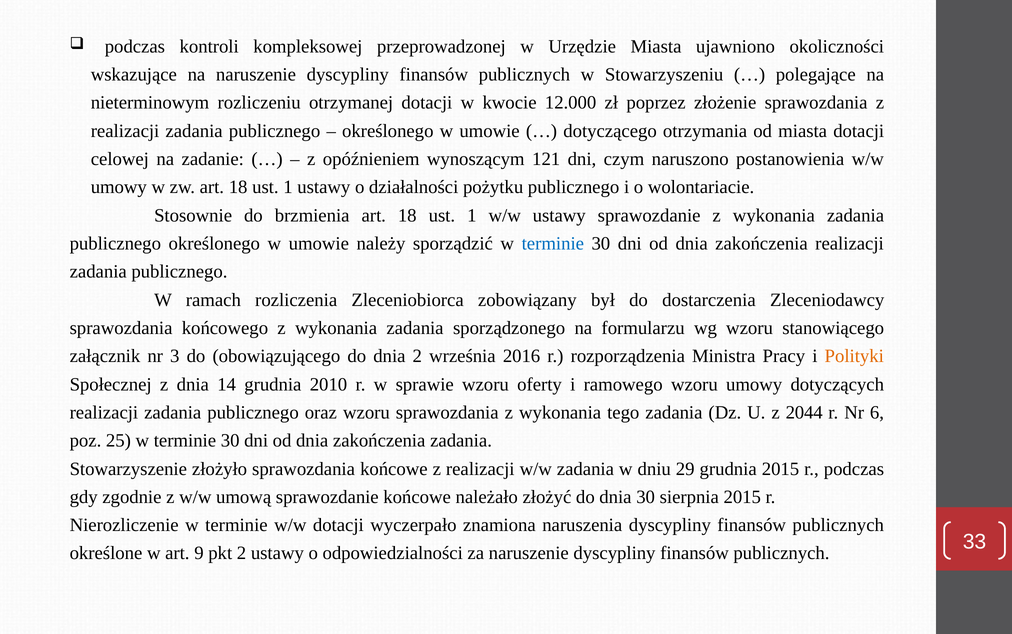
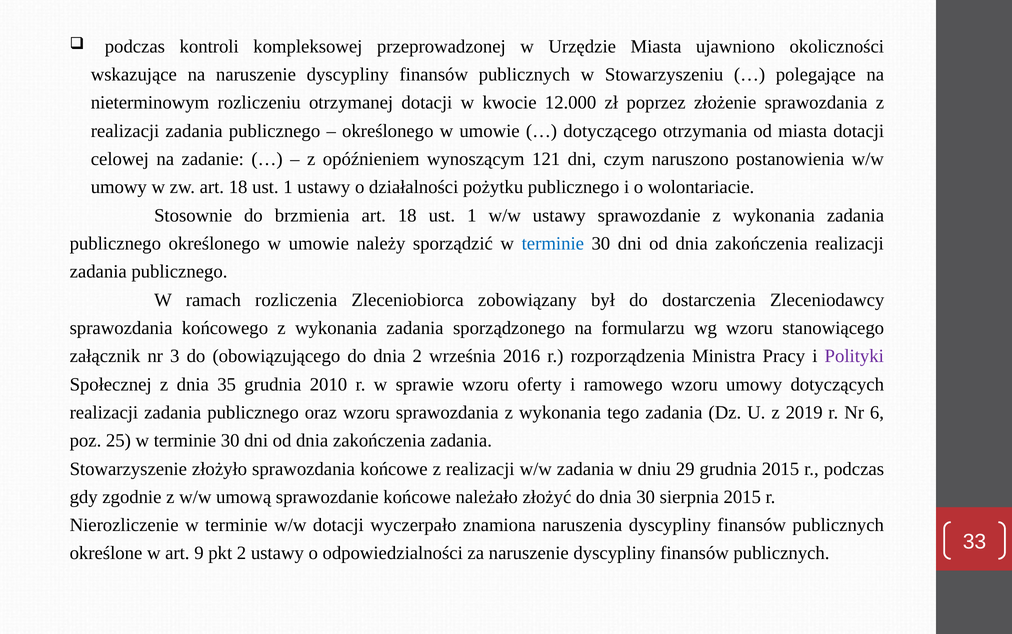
Polityki colour: orange -> purple (854, 356)
14: 14 -> 35 (227, 384)
2044: 2044 -> 2019 (804, 413)
